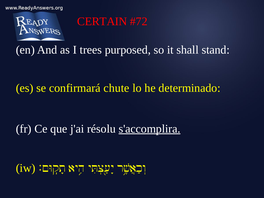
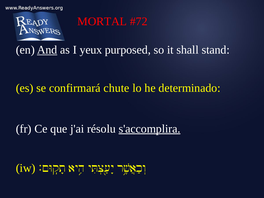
CERTAIN: CERTAIN -> MORTAL (102, 21)
And underline: none -> present (47, 50)
trees: trees -> yeux (91, 50)
